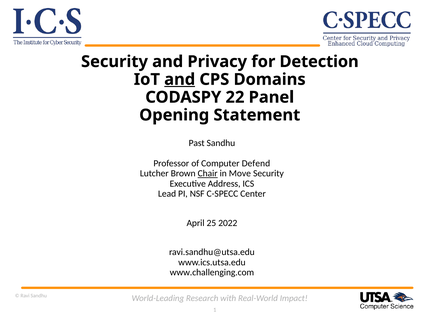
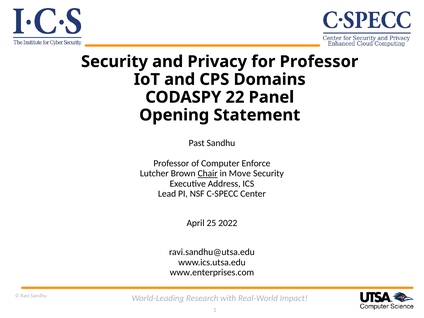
for Detection: Detection -> Professor (319, 62)
and underline: present -> none (180, 79)
Defend: Defend -> Enforce (256, 163)
www.challenging.com: www.challenging.com -> www.enterprises.com (212, 273)
